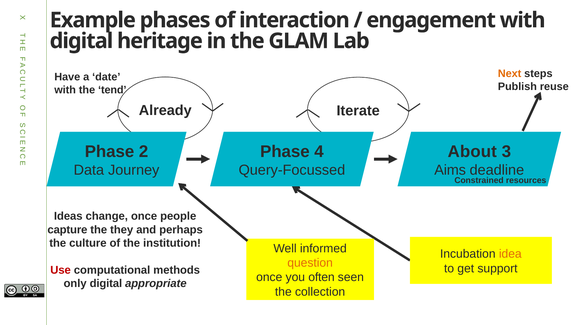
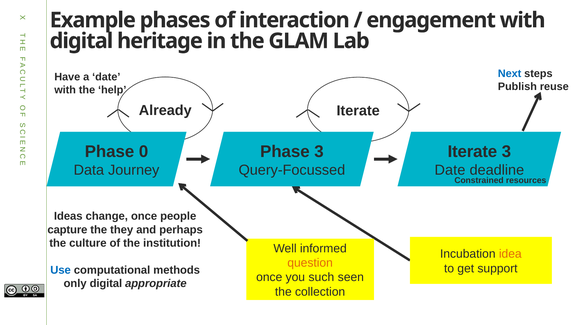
Next colour: orange -> blue (510, 74)
tend: tend -> help (112, 90)
Phase 4: 4 -> 3 (319, 151)
About: About -> Iterate (472, 151)
2: 2 -> 0 (144, 151)
Aims: Aims -> Date (450, 170)
Use colour: red -> blue (61, 270)
often: often -> such (321, 277)
